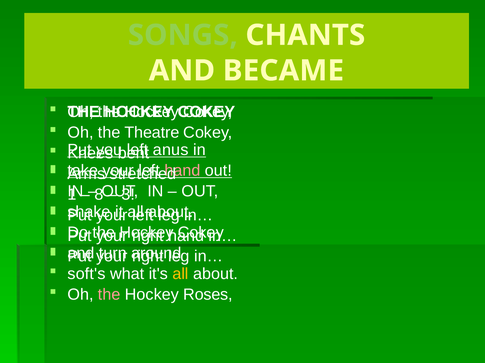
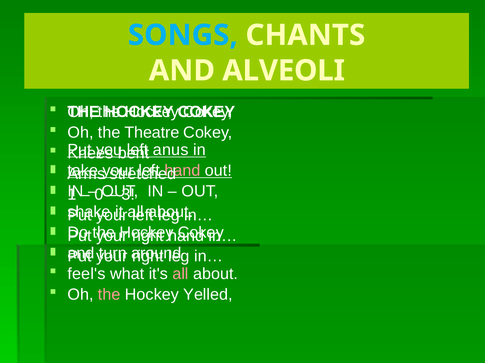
SONGS colour: light green -> light blue (183, 35)
BECAME: BECAME -> ALVEOLI (284, 71)
8: 8 -> 0 (99, 195)
soft's: soft's -> feel's (86, 274)
all colour: yellow -> pink (181, 274)
Roses: Roses -> Yelled (208, 295)
